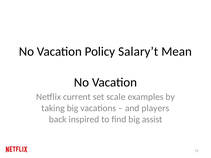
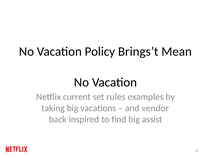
Salary’t: Salary’t -> Brings’t (138, 52)
scale: scale -> rules (116, 97)
players: players -> vendor (155, 108)
